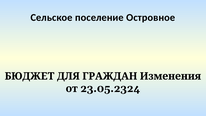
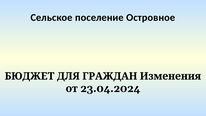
23.05.2324: 23.05.2324 -> 23.04.2024 (110, 88)
